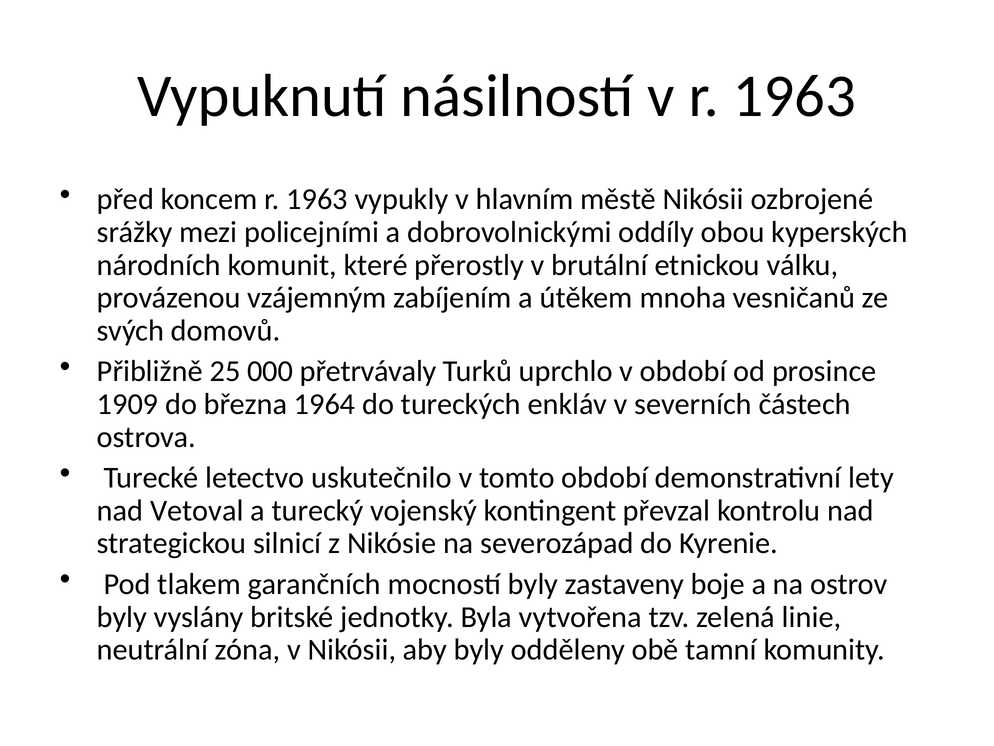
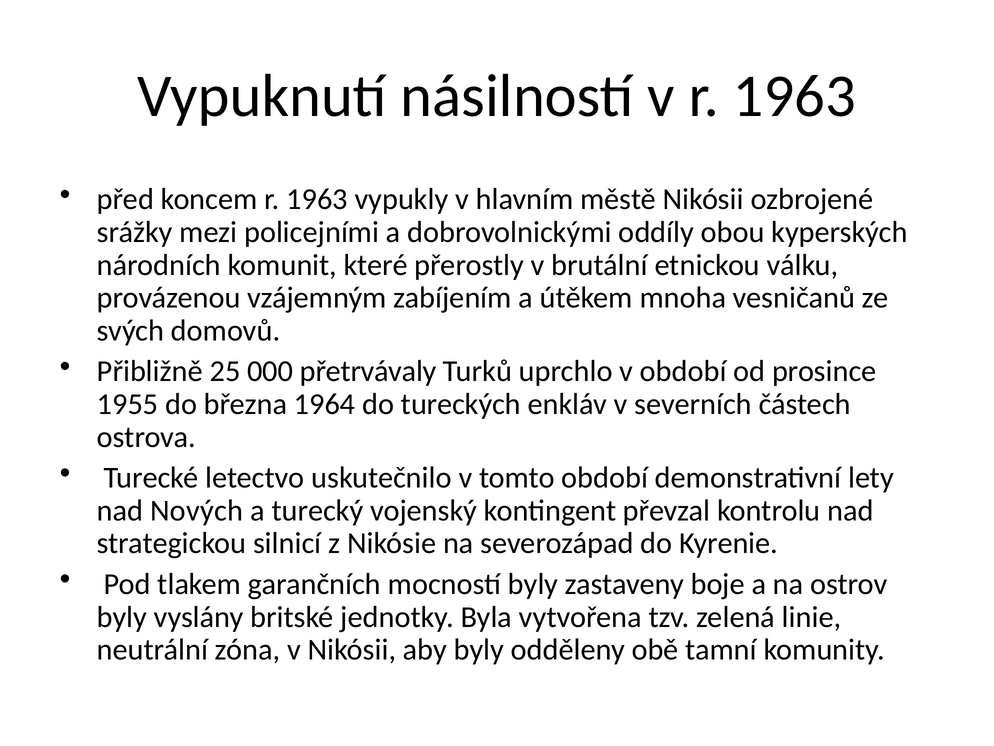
1909: 1909 -> 1955 (128, 404)
Vetoval: Vetoval -> Nových (197, 510)
